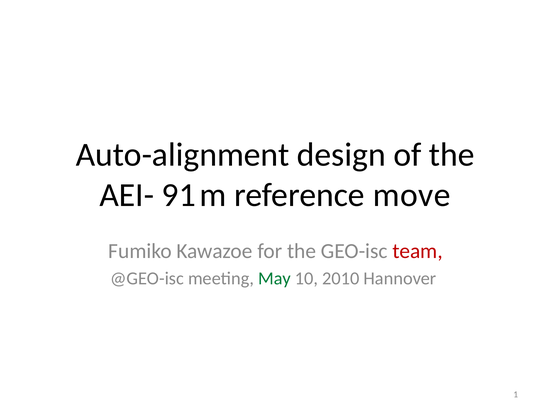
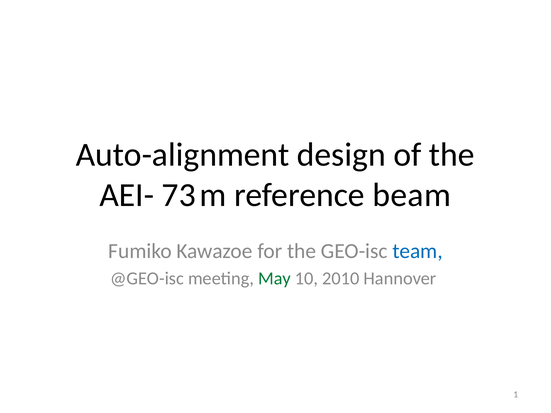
91: 91 -> 73 (179, 195)
move: move -> beam (412, 195)
team colour: red -> blue (418, 251)
